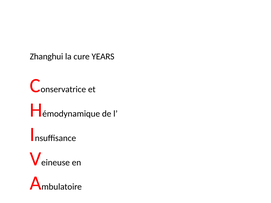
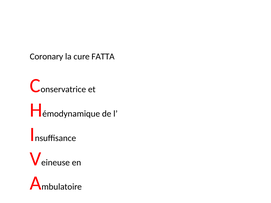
Zhanghui: Zhanghui -> Coronary (46, 56)
YEARS: YEARS -> FATTA (103, 56)
